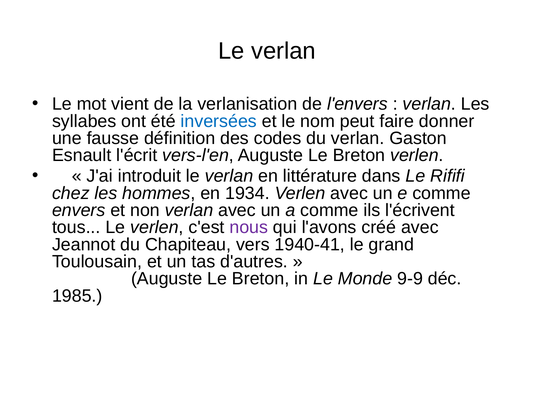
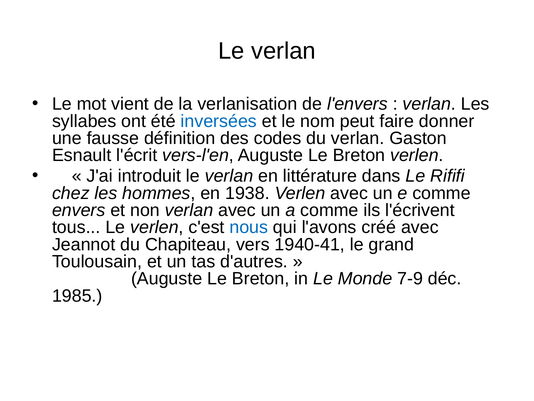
1934: 1934 -> 1938 (247, 193)
nous colour: purple -> blue (249, 227)
9-9: 9-9 -> 7-9 (410, 278)
